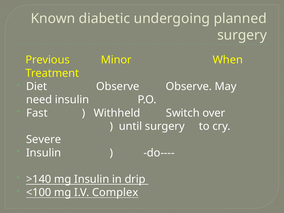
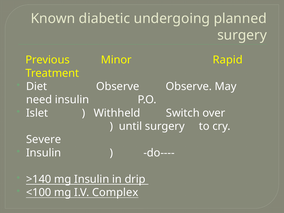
When: When -> Rapid (228, 60)
Fast: Fast -> Islet (37, 113)
